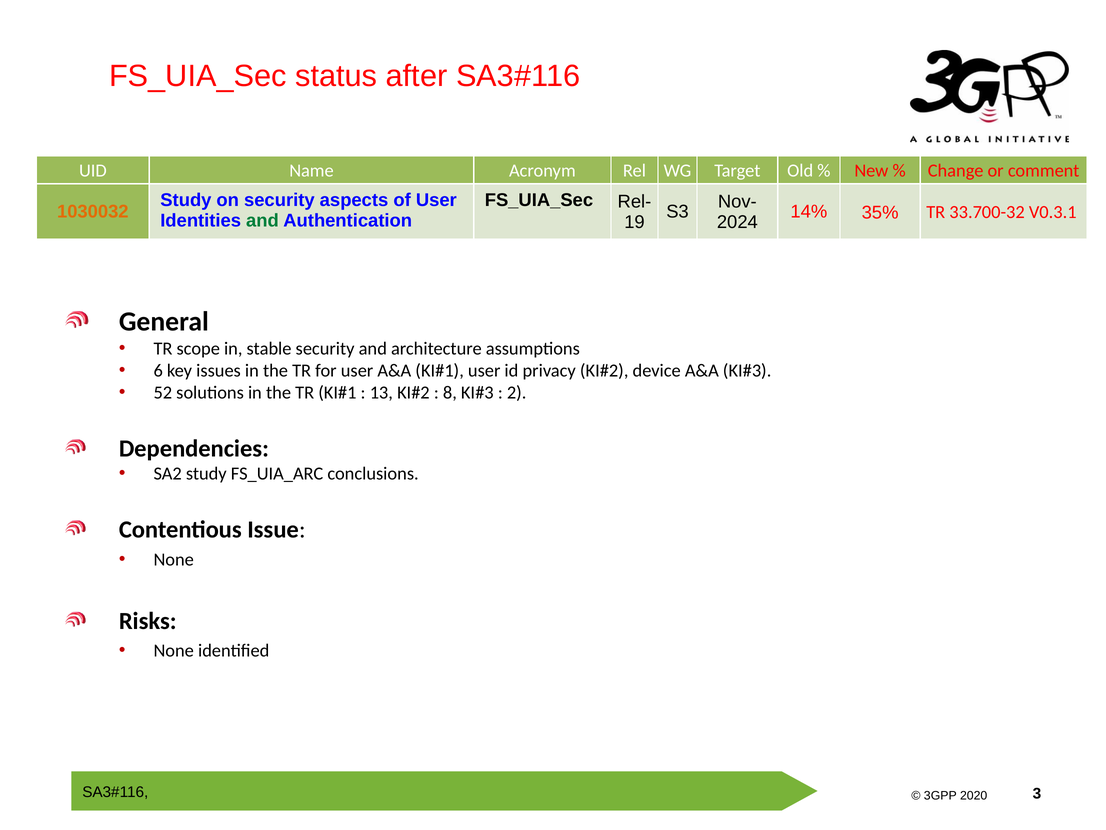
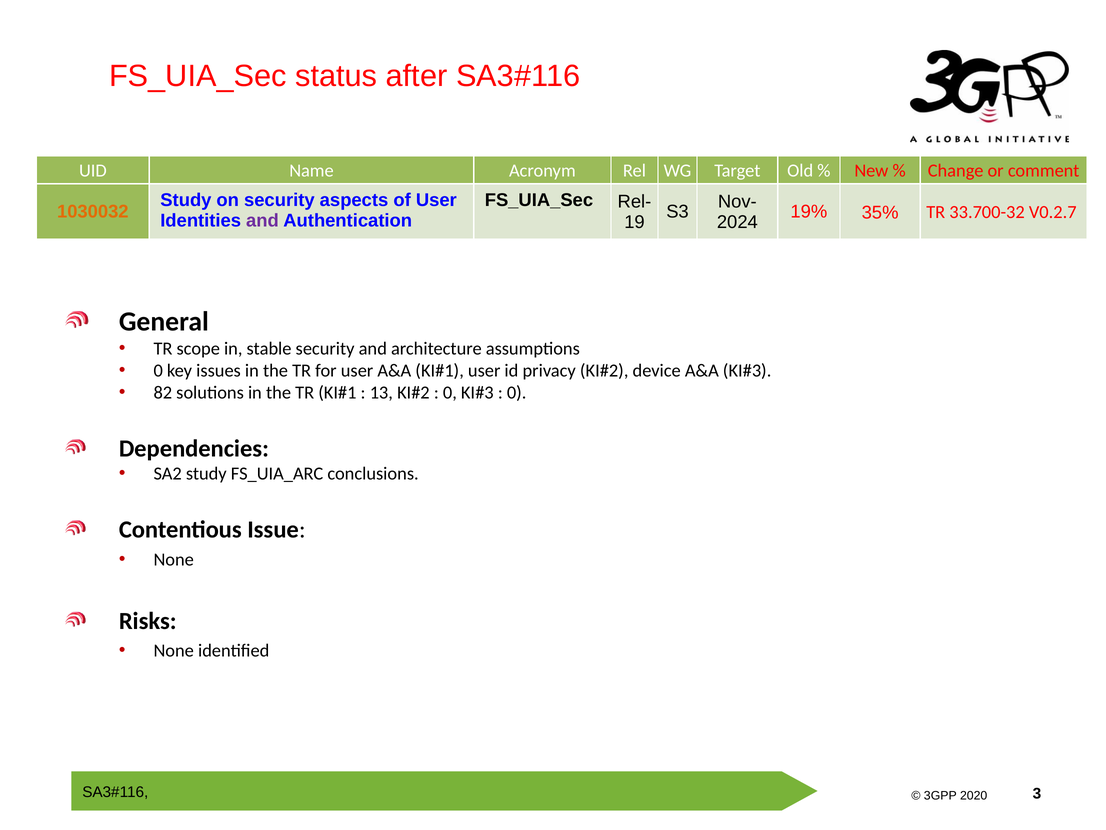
14%: 14% -> 19% (809, 212)
V0.3.1: V0.3.1 -> V0.2.7 (1053, 212)
and colour: green -> purple (262, 220)
6: 6 -> 0 (158, 370)
52: 52 -> 82 (163, 392)
8: 8 -> 0 (450, 392)
2: 2 -> 0 (517, 392)
